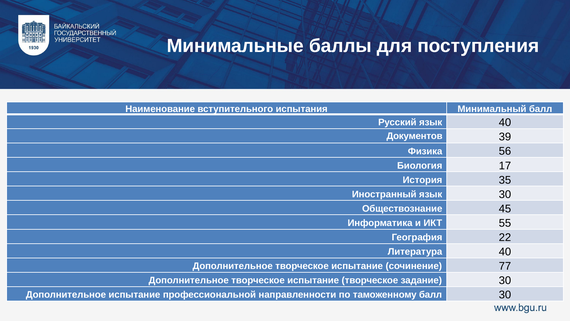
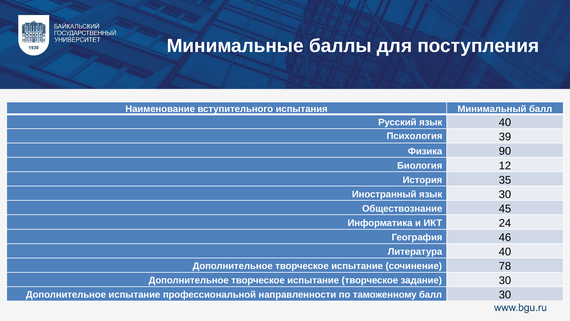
Документов: Документов -> Психология (414, 136)
56: 56 -> 90 (505, 151)
17: 17 -> 12 (505, 166)
55: 55 -> 24 (505, 223)
22: 22 -> 46 (505, 237)
77: 77 -> 78 (505, 266)
